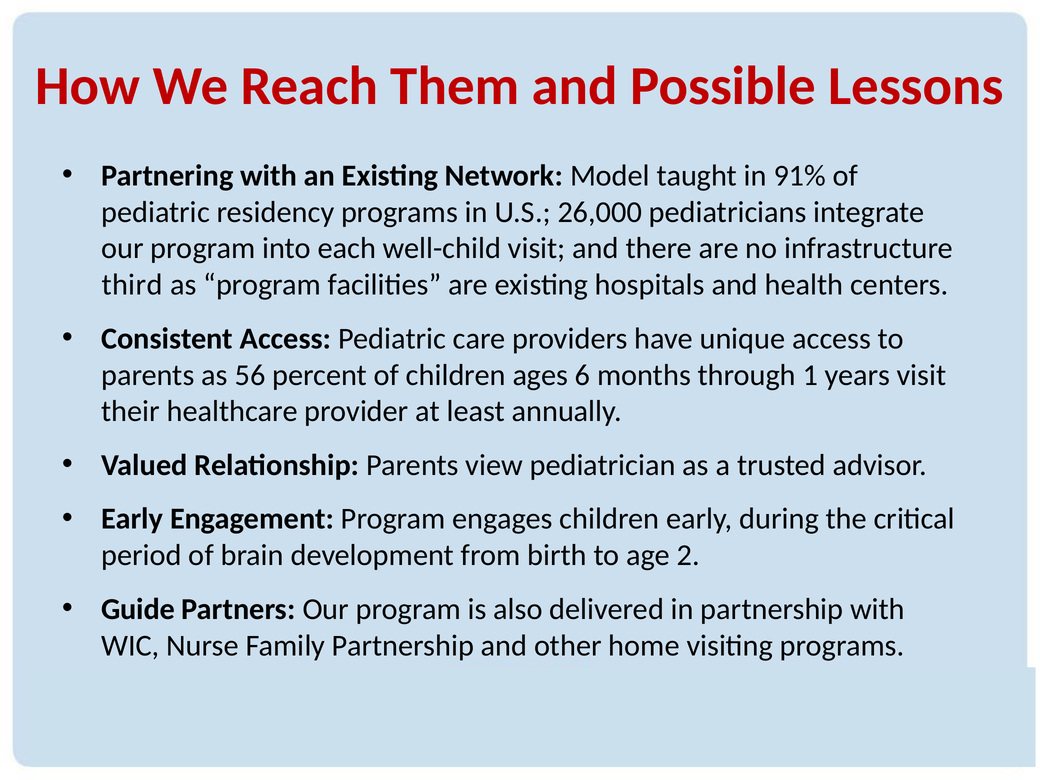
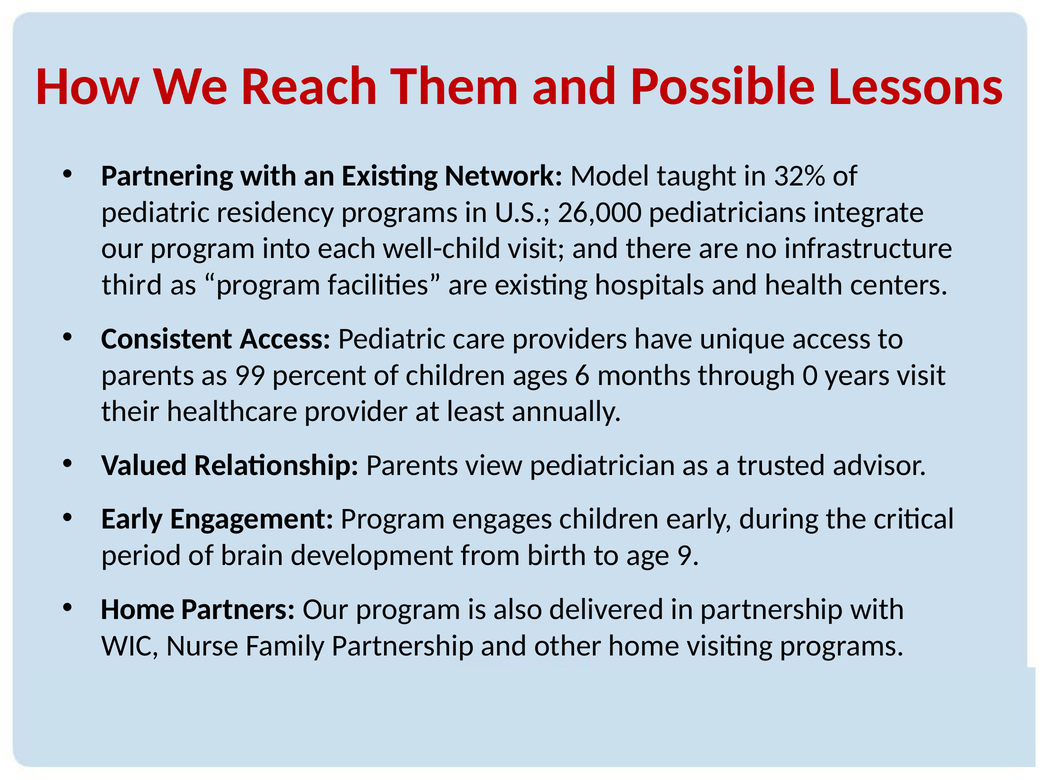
91%: 91% -> 32% (800, 176)
56: 56 -> 99 (250, 375)
1: 1 -> 0 (810, 375)
2: 2 -> 9 (688, 555)
Guide: Guide -> Home (138, 609)
